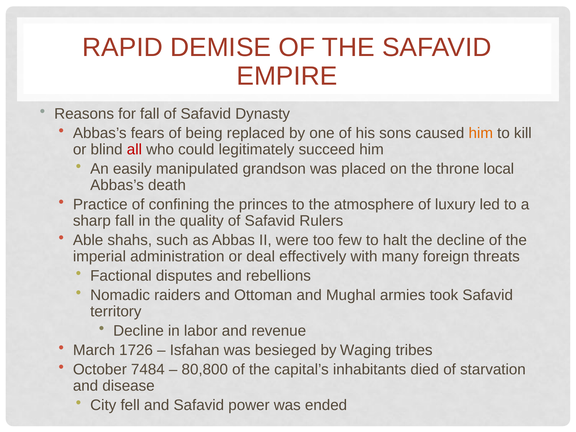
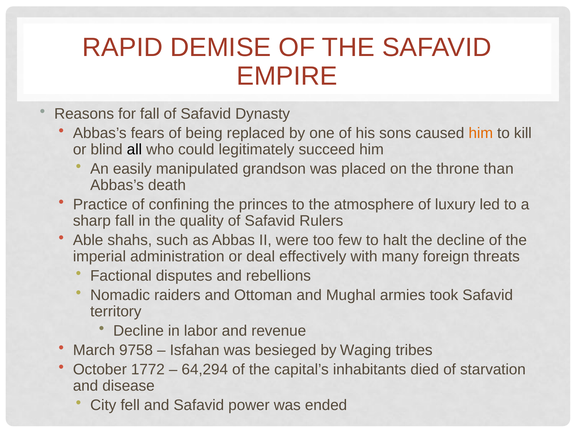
all colour: red -> black (134, 150)
local: local -> than (499, 169)
1726: 1726 -> 9758 (136, 350)
7484: 7484 -> 1772 (148, 369)
80,800: 80,800 -> 64,294 (205, 369)
